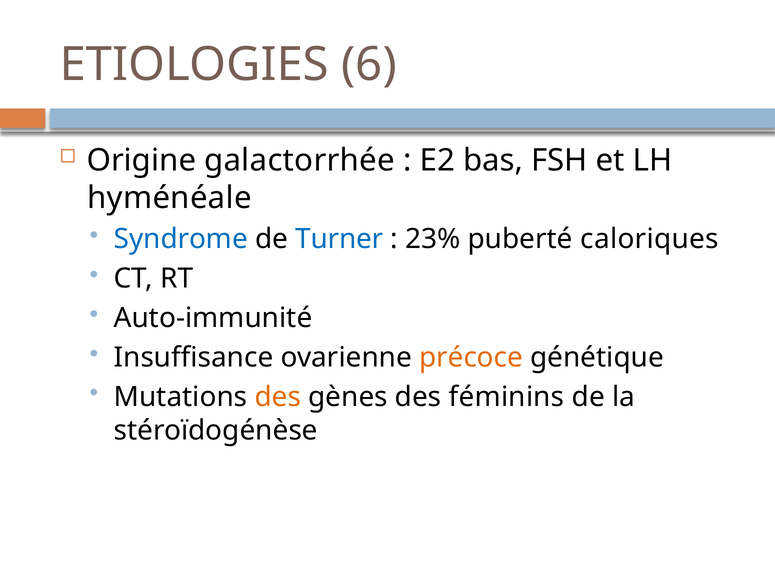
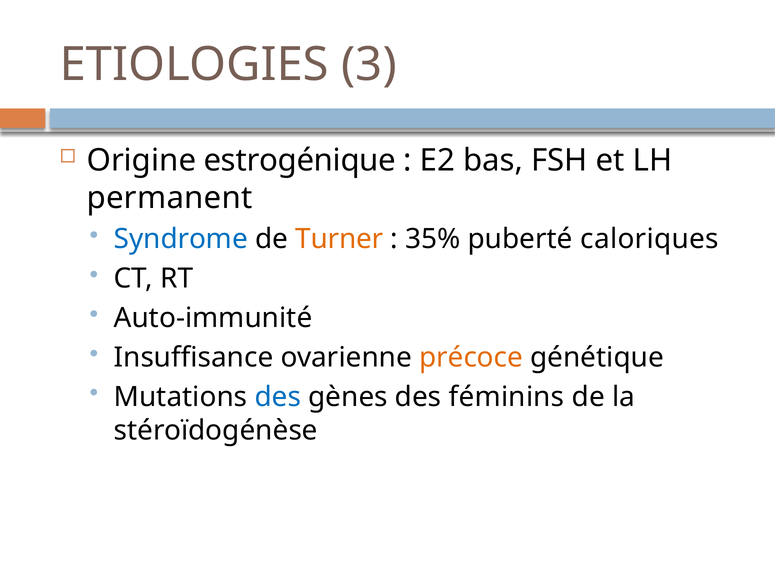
6: 6 -> 3 (369, 65)
galactorrhée: galactorrhée -> estrogénique (300, 160)
hyménéale: hyménéale -> permanent (170, 198)
Turner colour: blue -> orange (339, 239)
23%: 23% -> 35% (433, 239)
des colour: orange -> blue (278, 397)
